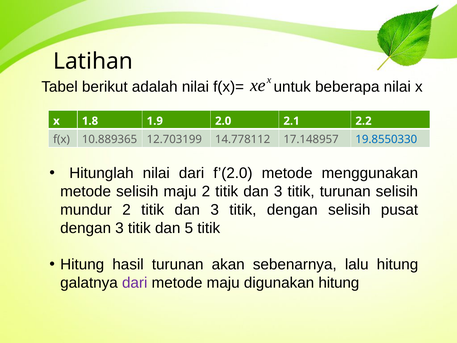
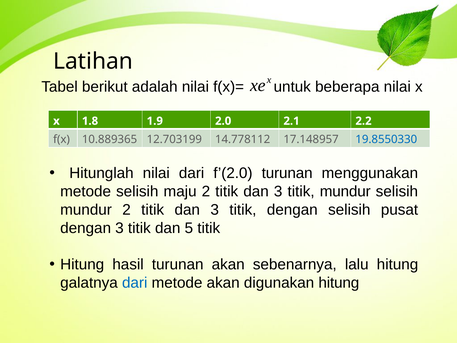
f’(2.0 metode: metode -> turunan (287, 173)
titik turunan: turunan -> mundur (345, 191)
dari colour: purple -> blue (135, 283)
metode maju: maju -> akan (223, 283)
